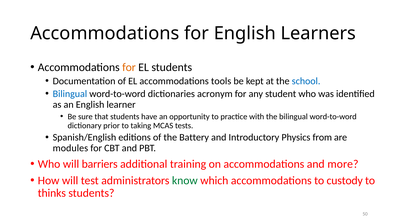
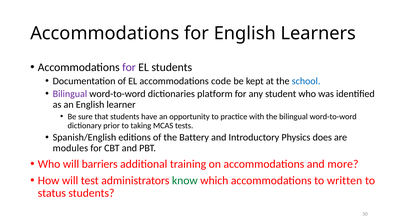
for colour: orange -> purple (129, 67)
tools: tools -> code (221, 81)
Bilingual colour: blue -> purple (70, 94)
acronym: acronym -> platform (215, 94)
from: from -> does (322, 137)
custody: custody -> written (345, 181)
thinks: thinks -> status (52, 193)
